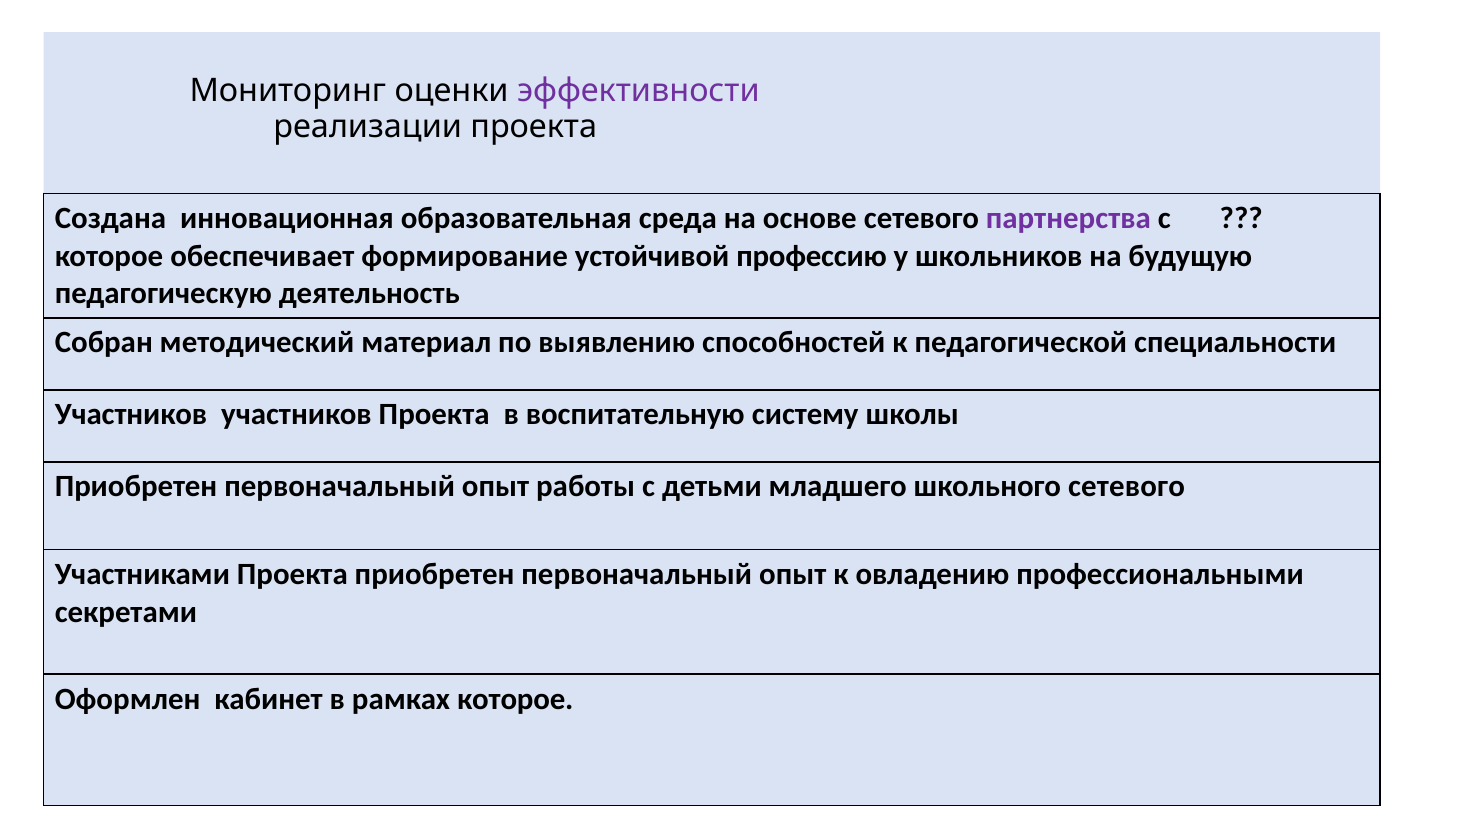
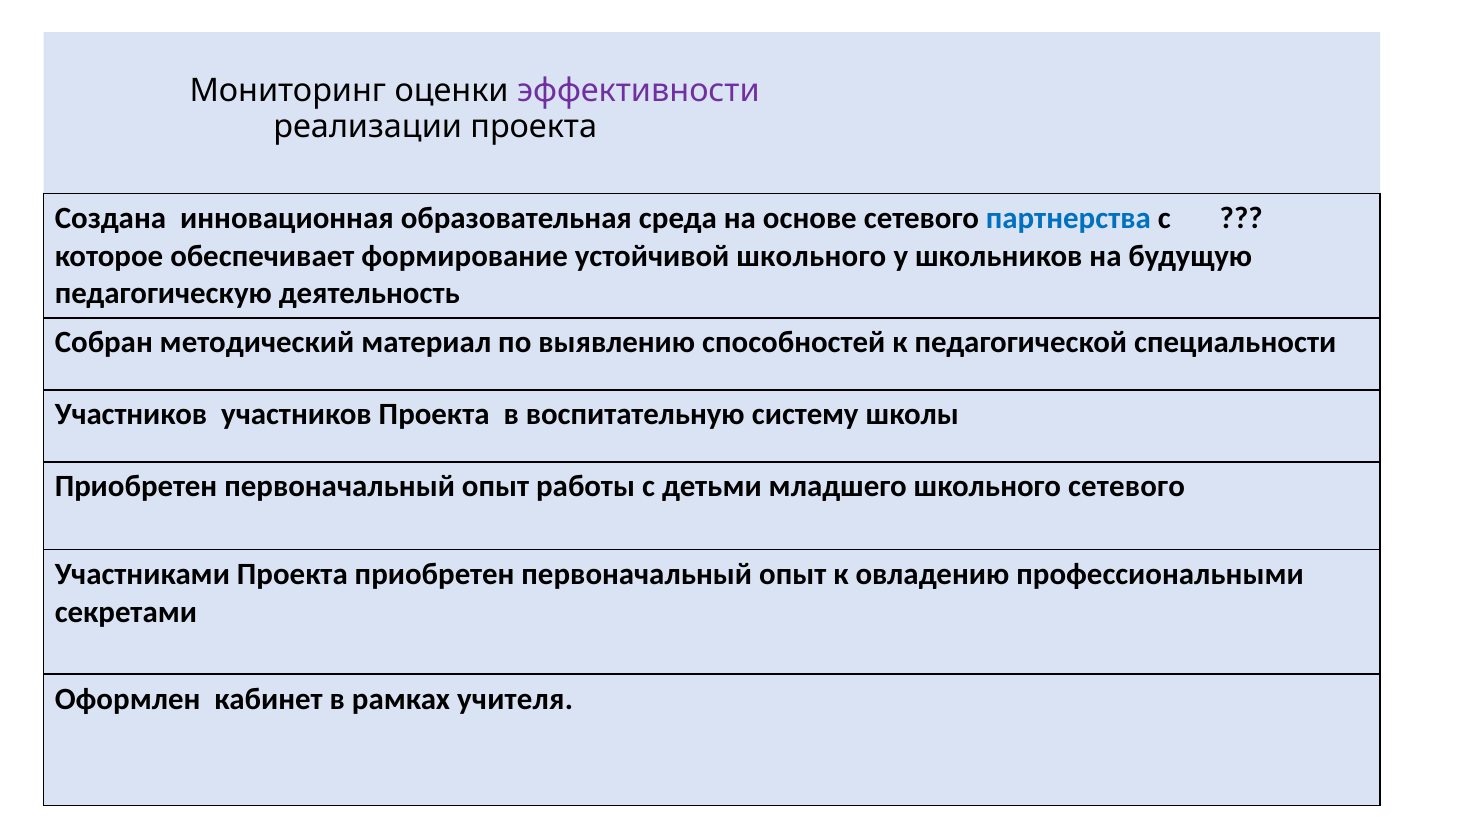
партнерства colour: purple -> blue (1068, 218)
устойчивой профессию: профессию -> школьного (811, 256)
рамках которое: которое -> учителя (515, 698)
